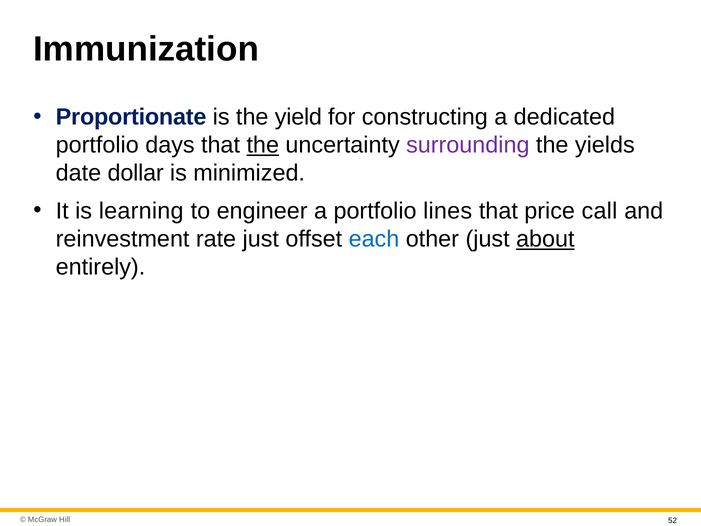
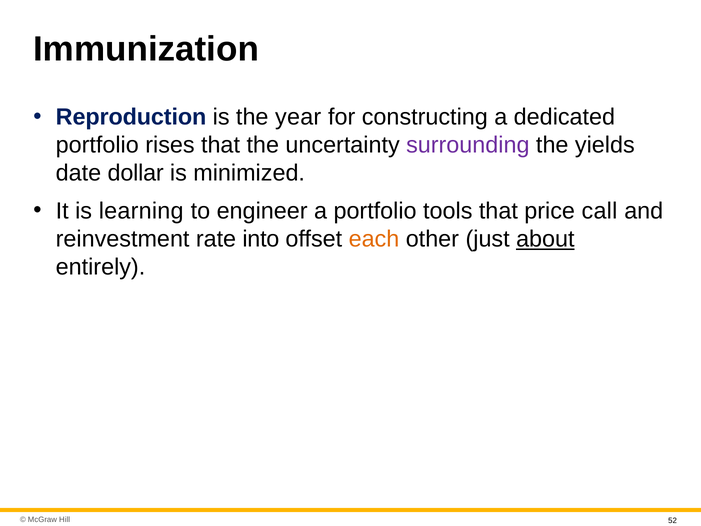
Proportionate: Proportionate -> Reproduction (131, 117)
yield: yield -> year (298, 117)
days: days -> rises (170, 145)
the underline: present -> none (263, 145)
lines: lines -> tools (448, 211)
rate just: just -> into (261, 239)
each colour: blue -> orange (374, 239)
